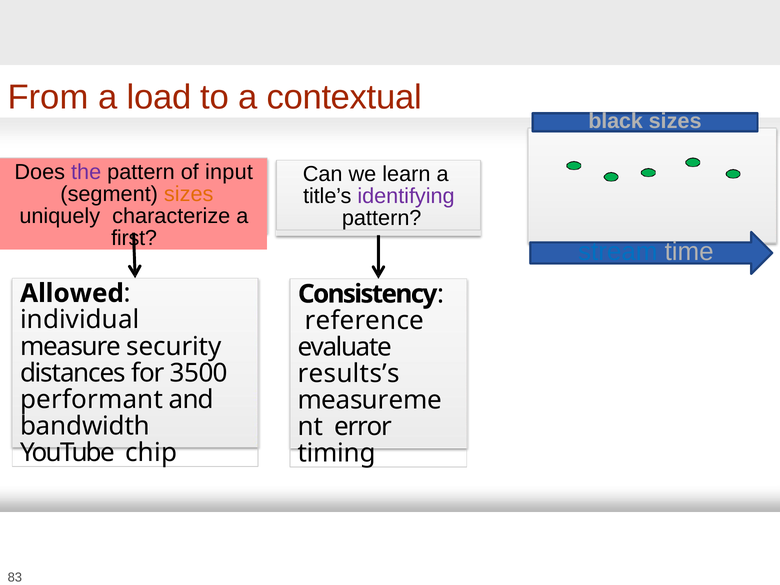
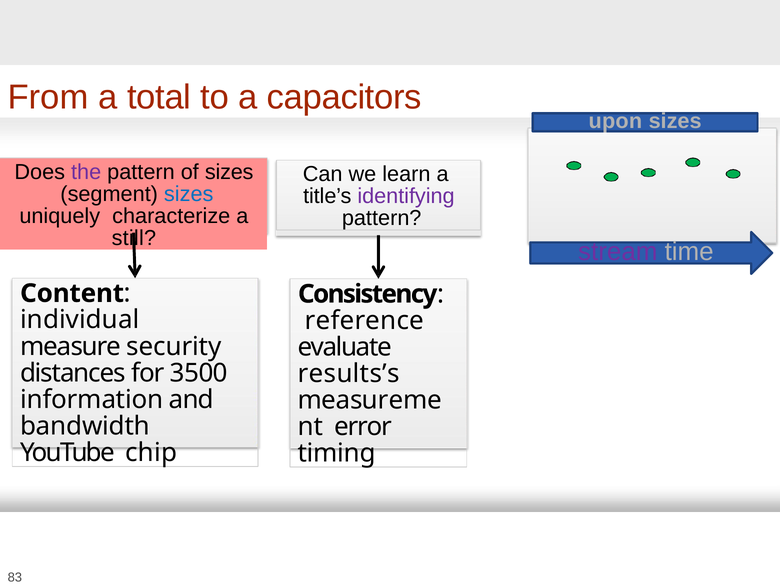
load: load -> total (159, 97)
contextual: contextual -> capacitors (344, 97)
black: black -> upon (615, 121)
of input: input -> sizes (229, 172)
sizes colour: orange -> blue (189, 194)
first: first -> still (134, 238)
stream colour: blue -> purple (618, 252)
Allowed: Allowed -> Content (72, 293)
performant: performant -> information (92, 400)
